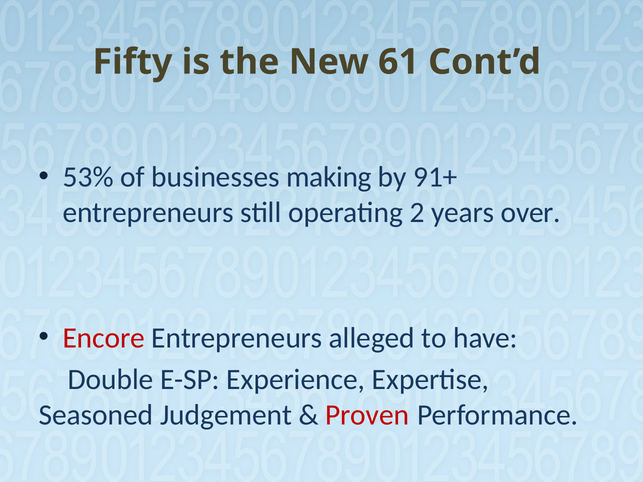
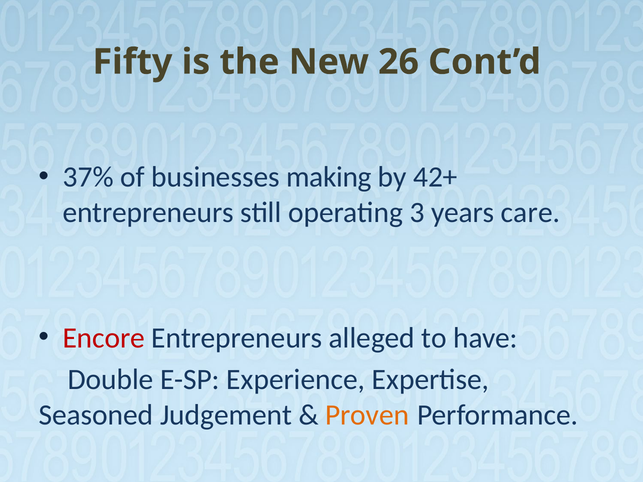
61: 61 -> 26 (399, 62)
53%: 53% -> 37% (88, 177)
91+: 91+ -> 42+ (435, 177)
2: 2 -> 3 (417, 213)
over: over -> care (531, 213)
Proven colour: red -> orange (367, 415)
